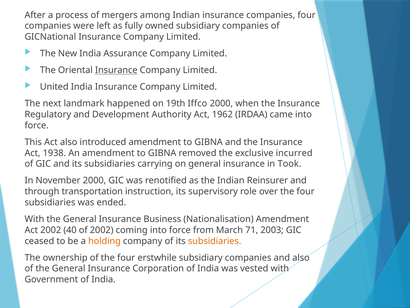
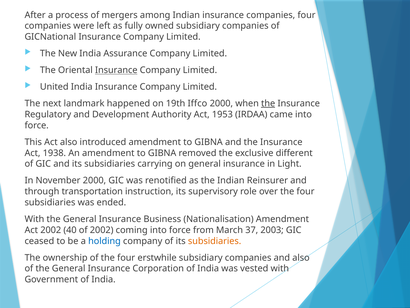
the underline: none -> present (268, 103)
1962: 1962 -> 1953 (222, 114)
incurred: incurred -> different (294, 153)
Took: Took -> Light (290, 164)
71: 71 -> 37 (252, 230)
holding colour: orange -> blue (104, 241)
